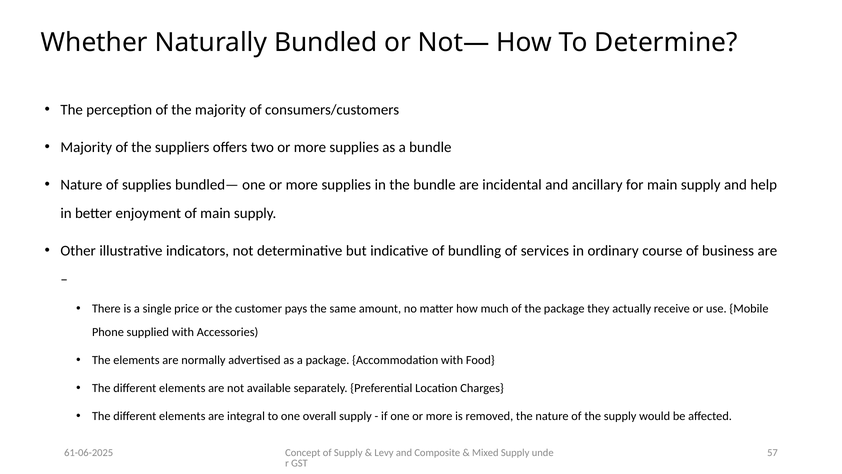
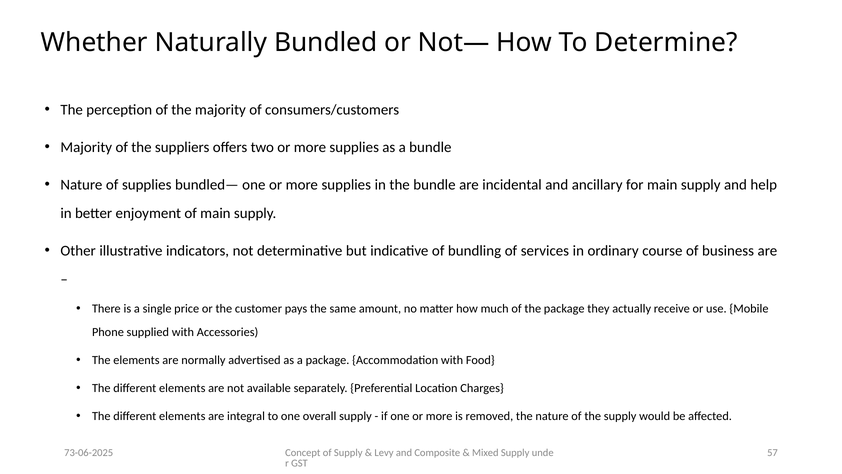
61-06-2025: 61-06-2025 -> 73-06-2025 (89, 452)
